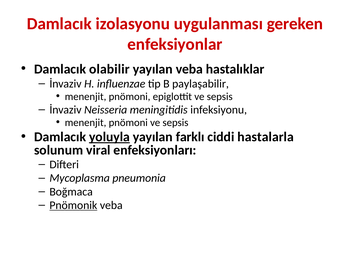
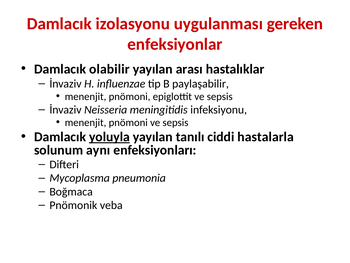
yayılan veba: veba -> arası (189, 69)
farklı: farklı -> tanılı (190, 137)
viral: viral -> aynı (98, 150)
Pnömonik underline: present -> none (73, 205)
